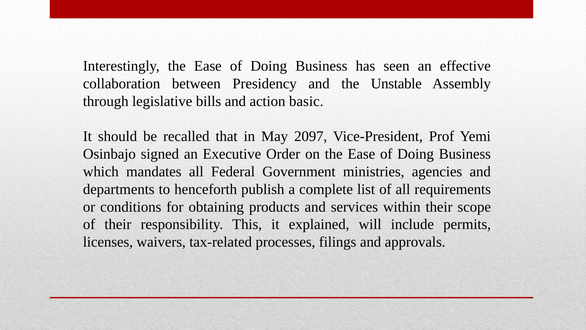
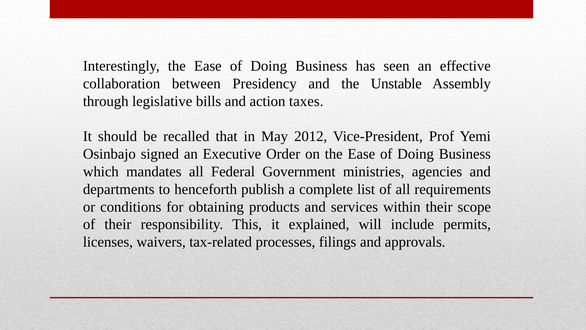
basic: basic -> taxes (306, 101)
2097: 2097 -> 2012 (311, 136)
